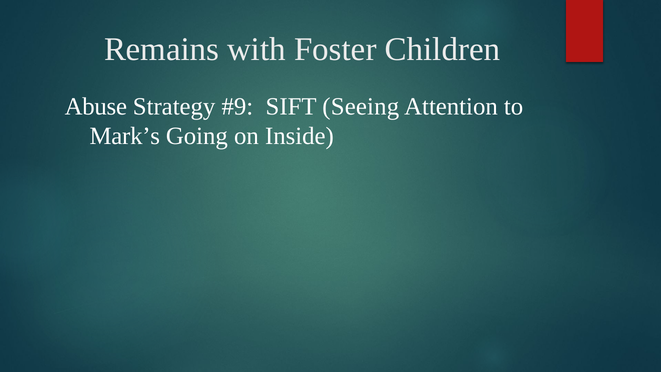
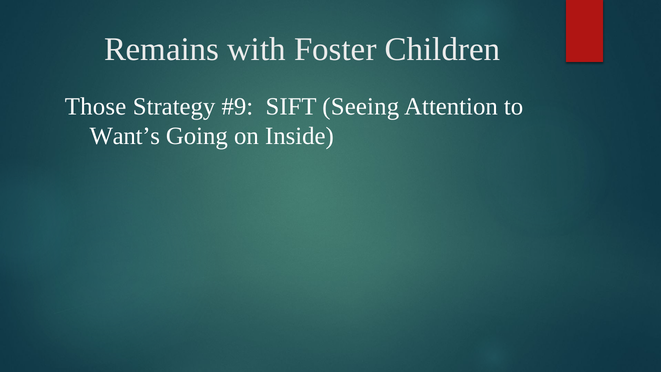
Abuse: Abuse -> Those (96, 106)
Mark’s: Mark’s -> Want’s (125, 136)
